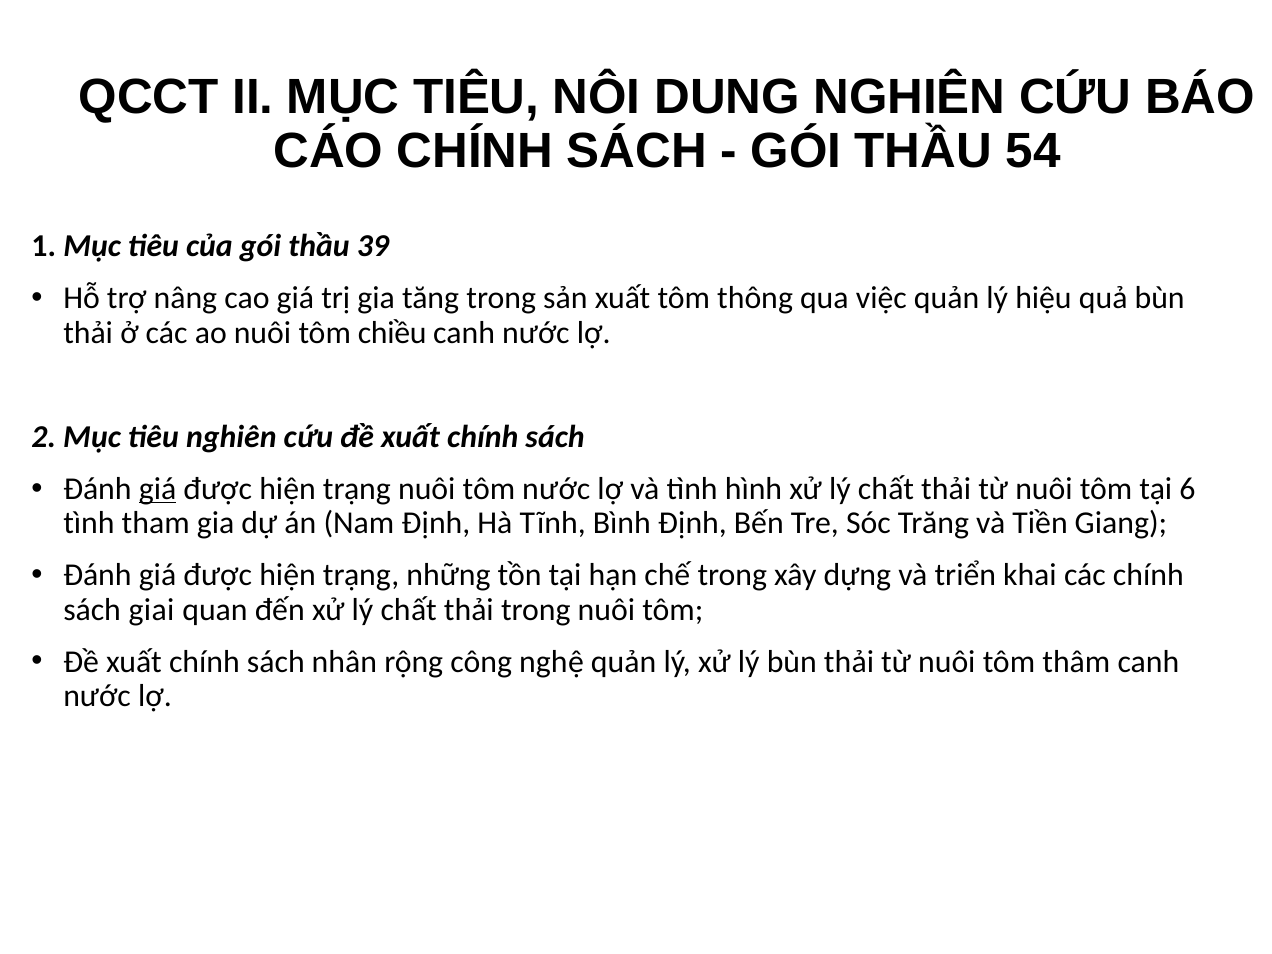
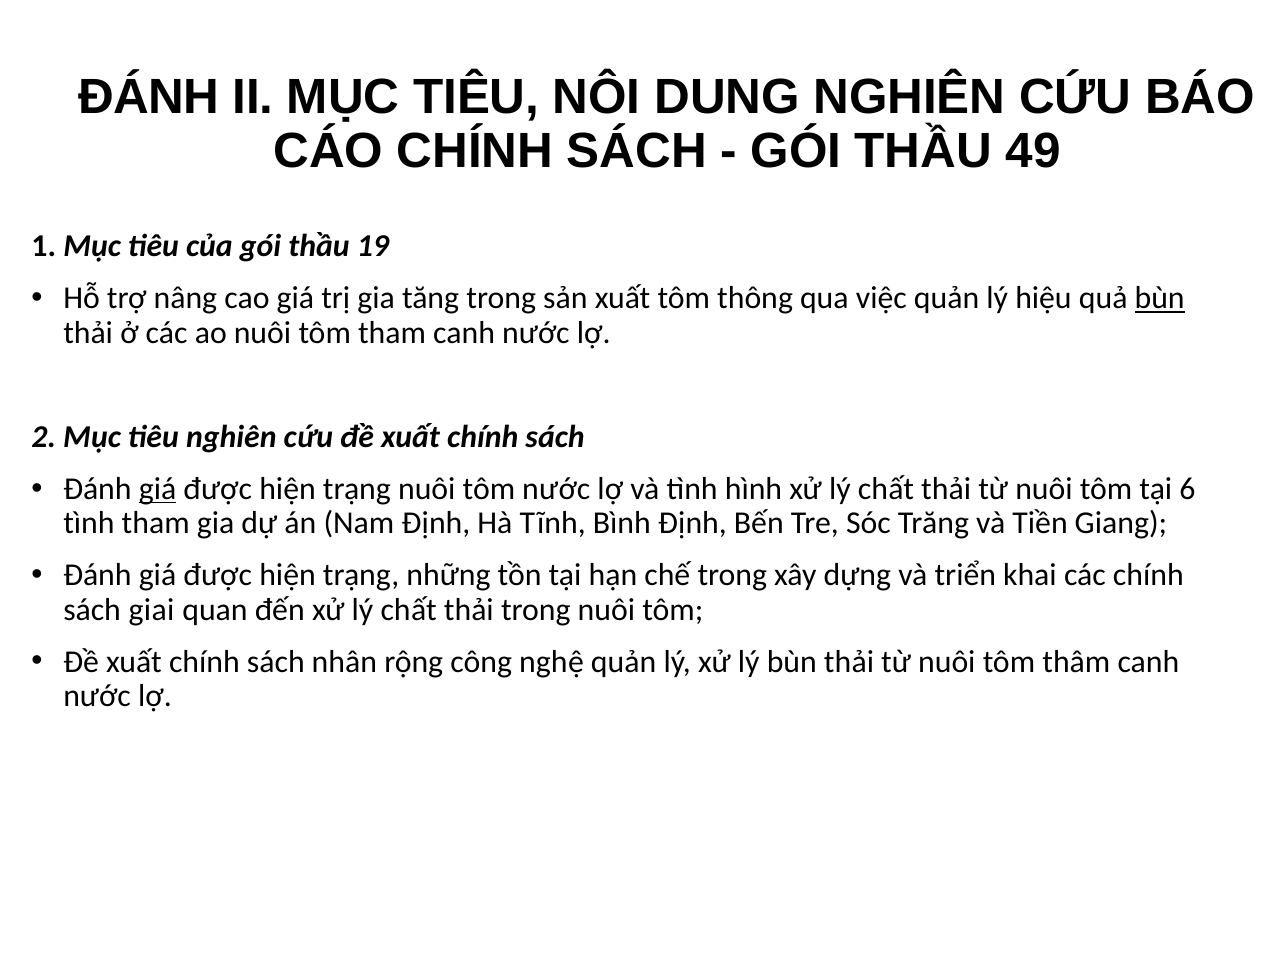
QCCT: QCCT -> ĐÁNH (149, 97)
54: 54 -> 49 (1033, 151)
39: 39 -> 19 (373, 246)
bùn underline: none -> present (1160, 298)
tôm chiều: chiều -> tham (392, 333)
